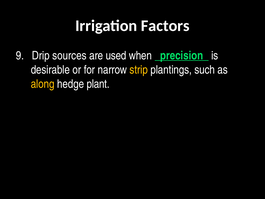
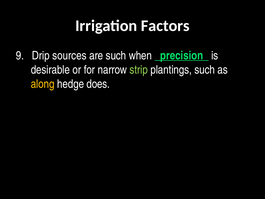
are used: used -> such (116, 56)
strip colour: yellow -> light green (139, 70)
plant: plant -> does (98, 84)
